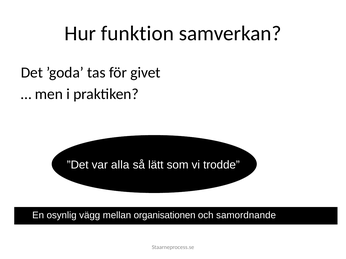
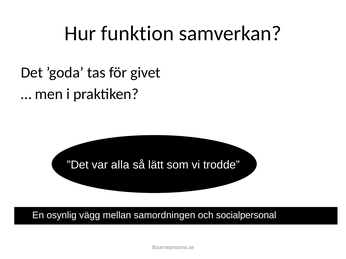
organisationen: organisationen -> samordningen (165, 216)
samordnande: samordnande -> socialpersonal (246, 216)
